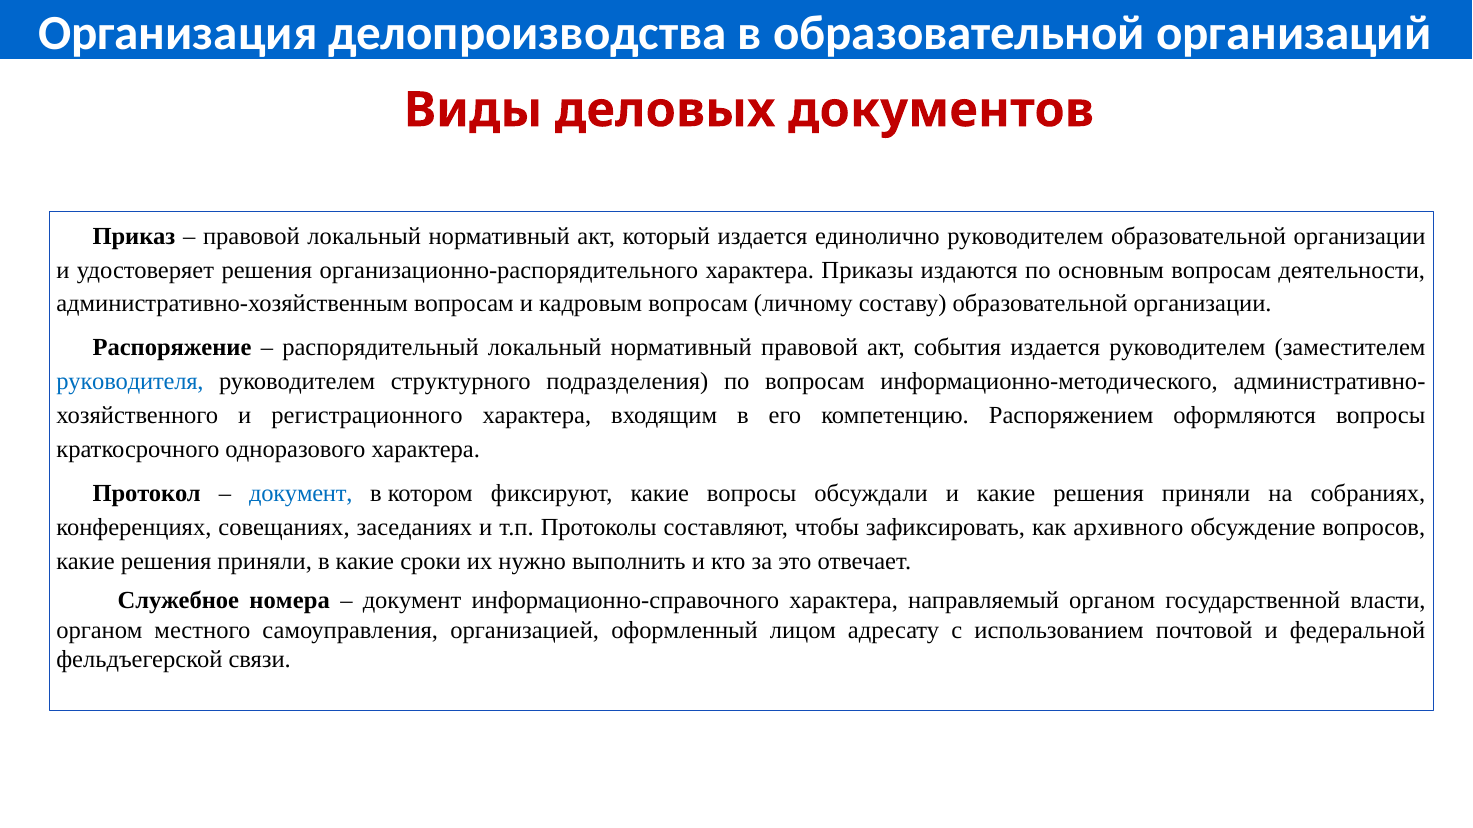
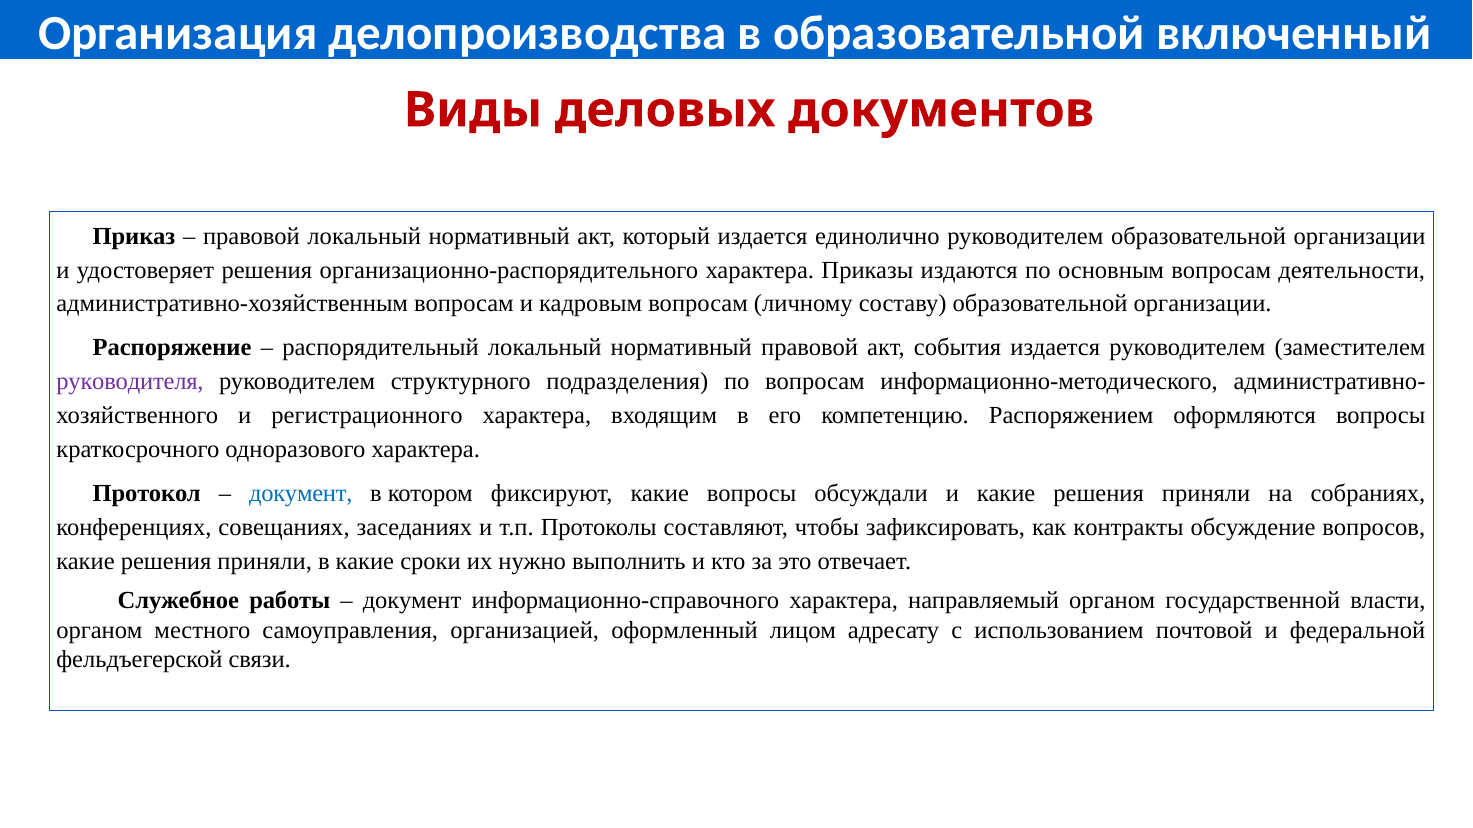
организаций: организаций -> включенный (1294, 33)
руководителя colour: blue -> purple (130, 382)
архивного: архивного -> контракты (1129, 528)
номера: номера -> работы (290, 601)
